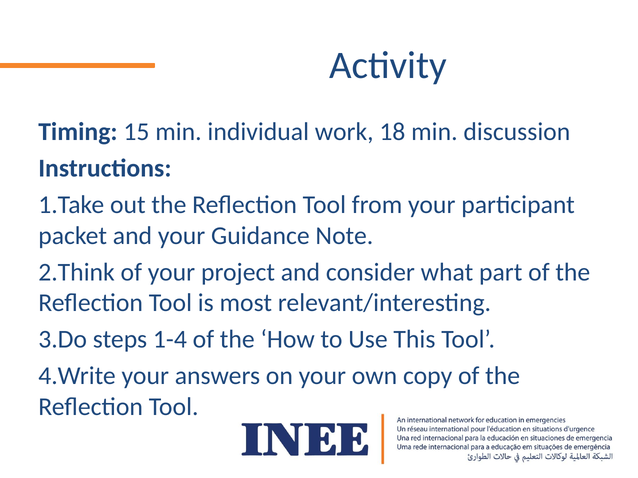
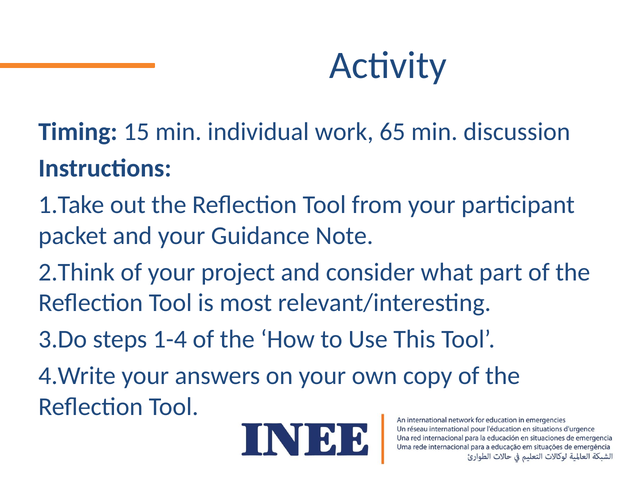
18: 18 -> 65 (392, 132)
